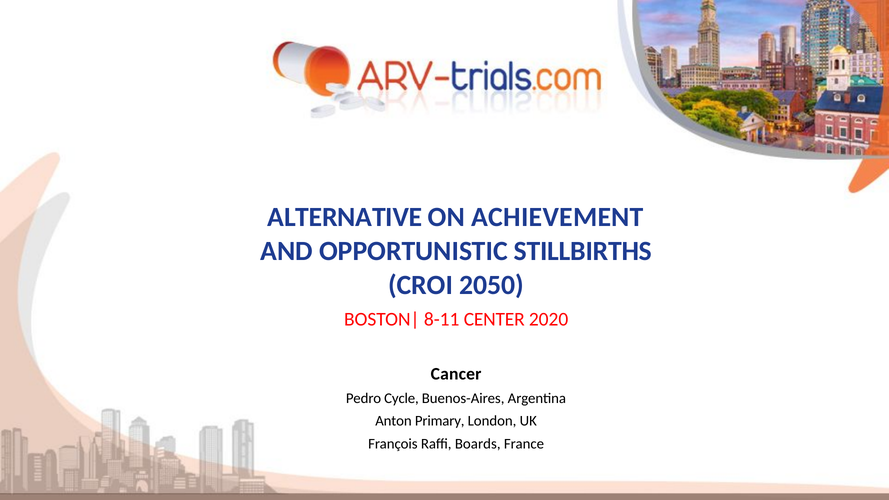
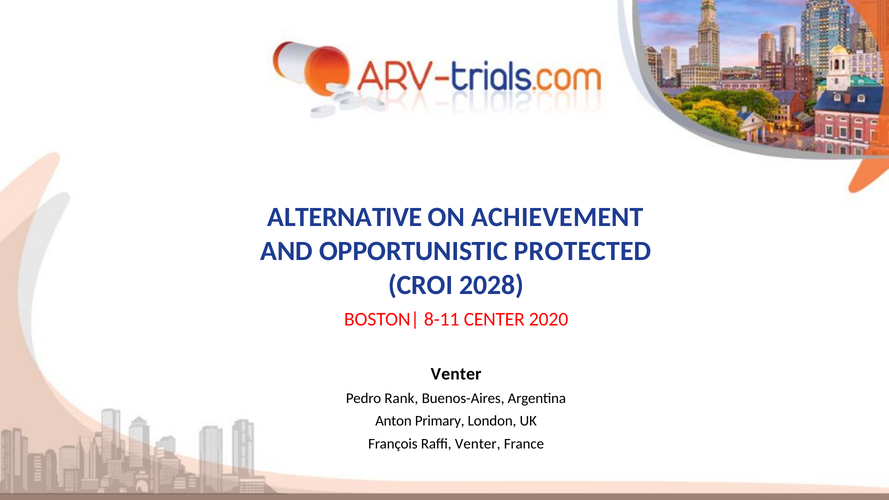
STILLBIRTHS: STILLBIRTHS -> PROTECTED (583, 251)
2050: 2050 -> 2028 (492, 285)
Cancer: Cancer -> Venter (456, 374)
Cycle: Cycle -> Rank (401, 398)
Raffi Boards: Boards -> Venter (478, 444)
